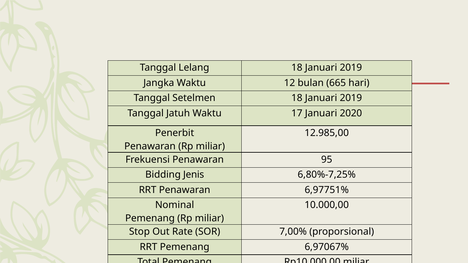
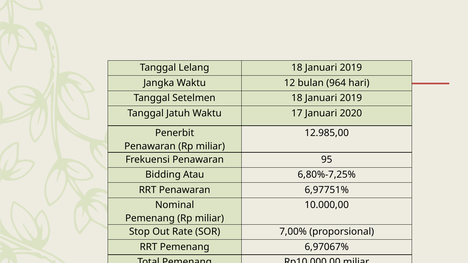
665: 665 -> 964 (336, 83)
Jenis: Jenis -> Atau (194, 175)
